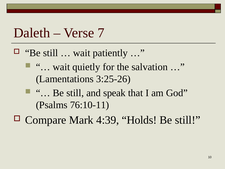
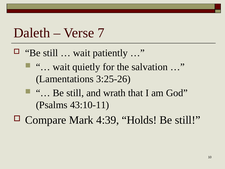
speak: speak -> wrath (114, 93)
76:10-11: 76:10-11 -> 43:10-11 (90, 105)
